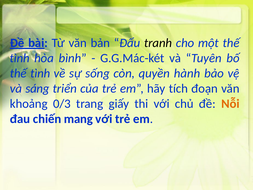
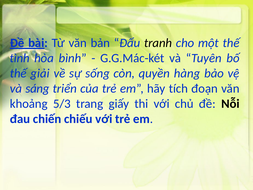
tình: tình -> giải (40, 73)
hành: hành -> hàng (187, 73)
0/3: 0/3 -> 5/3 (62, 104)
Nỗi colour: orange -> black (230, 104)
mang: mang -> chiếu (78, 119)
